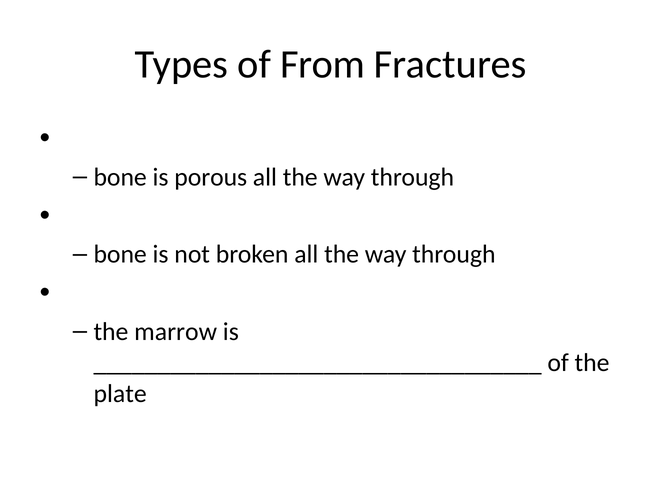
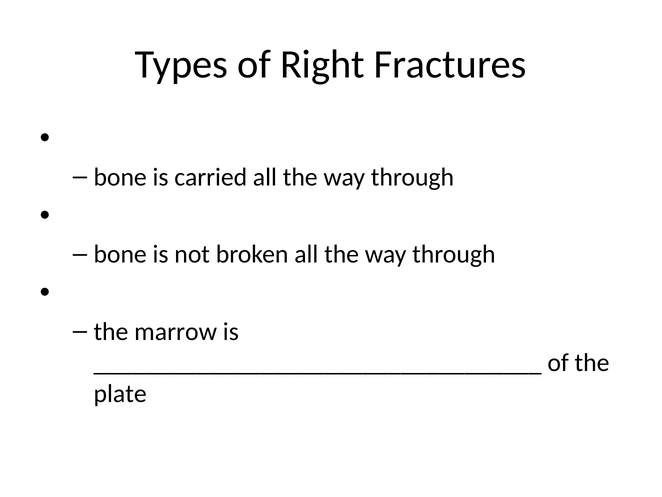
From: From -> Right (322, 64)
porous: porous -> carried (211, 177)
